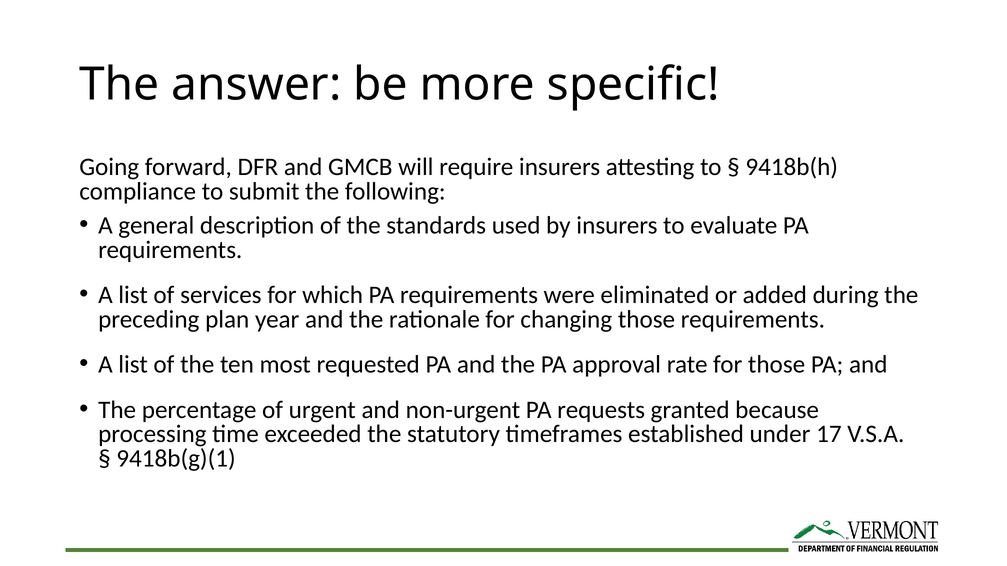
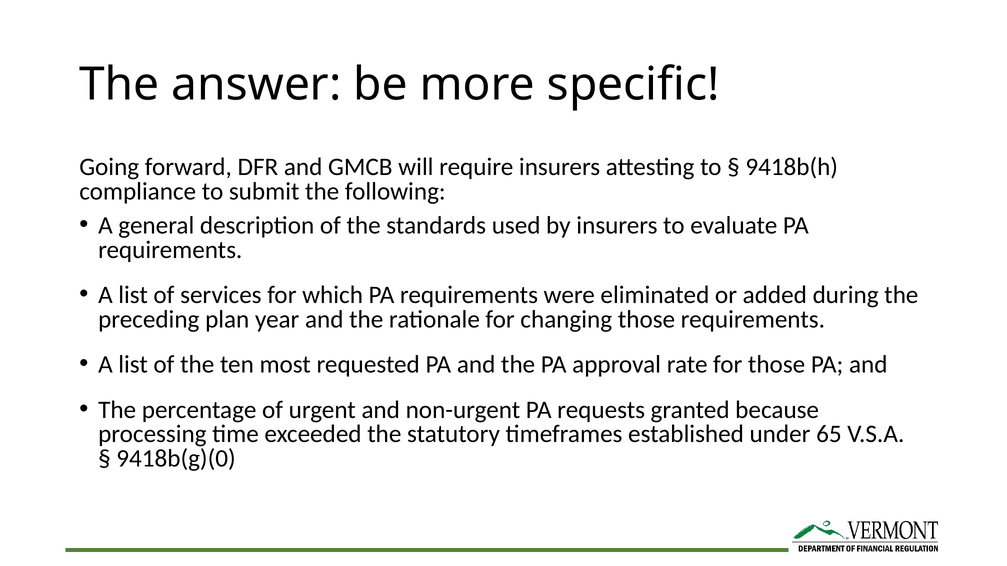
17: 17 -> 65 (829, 435)
9418b(g)(1: 9418b(g)(1 -> 9418b(g)(0 (176, 459)
